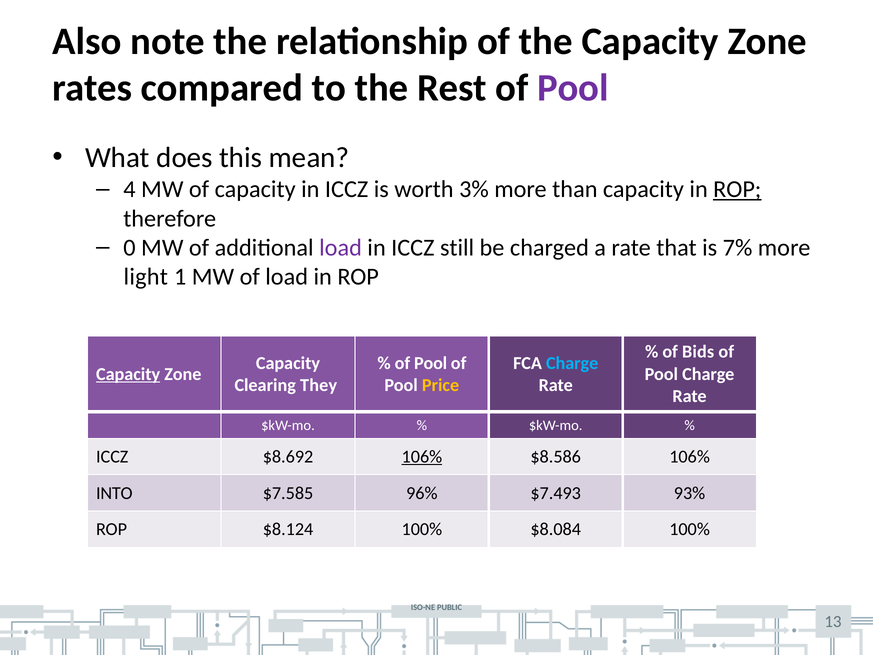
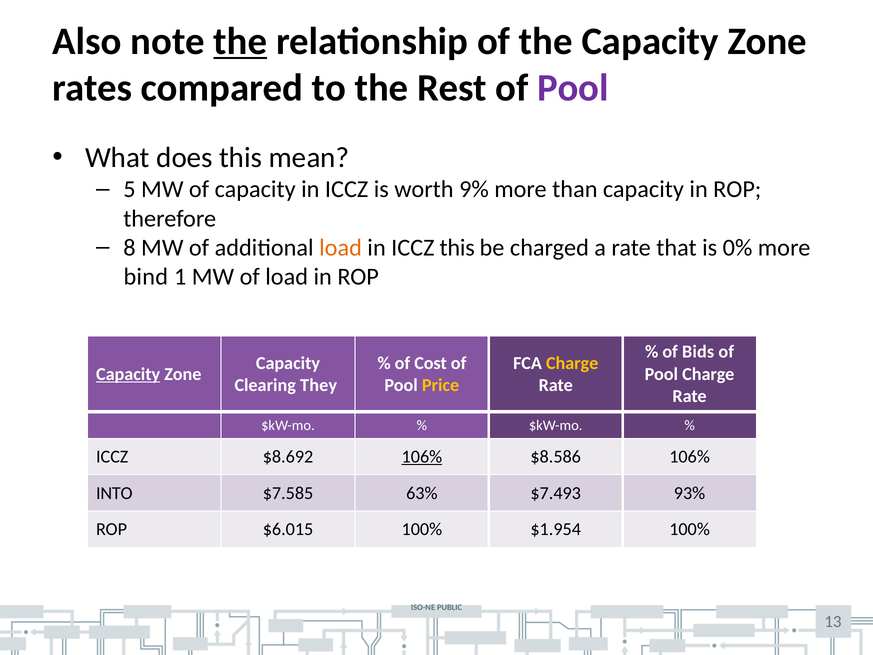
the underline: none -> present (240, 41)
4: 4 -> 5 (129, 189)
3%: 3% -> 9% (474, 189)
ROP underline: present -> none (737, 189)
0: 0 -> 8 (129, 248)
load colour: purple -> orange (341, 248)
ICCZ still: still -> this (457, 248)
7%: 7% -> 0% (738, 248)
light: light -> bind (146, 277)
Pool: Pool -> Cost (431, 363)
Charge colour: light blue -> yellow (572, 363)
96%: 96% -> 63% (422, 493)
$8.124: $8.124 -> $6.015 (288, 529)
$8.084: $8.084 -> $1.954 (556, 529)
